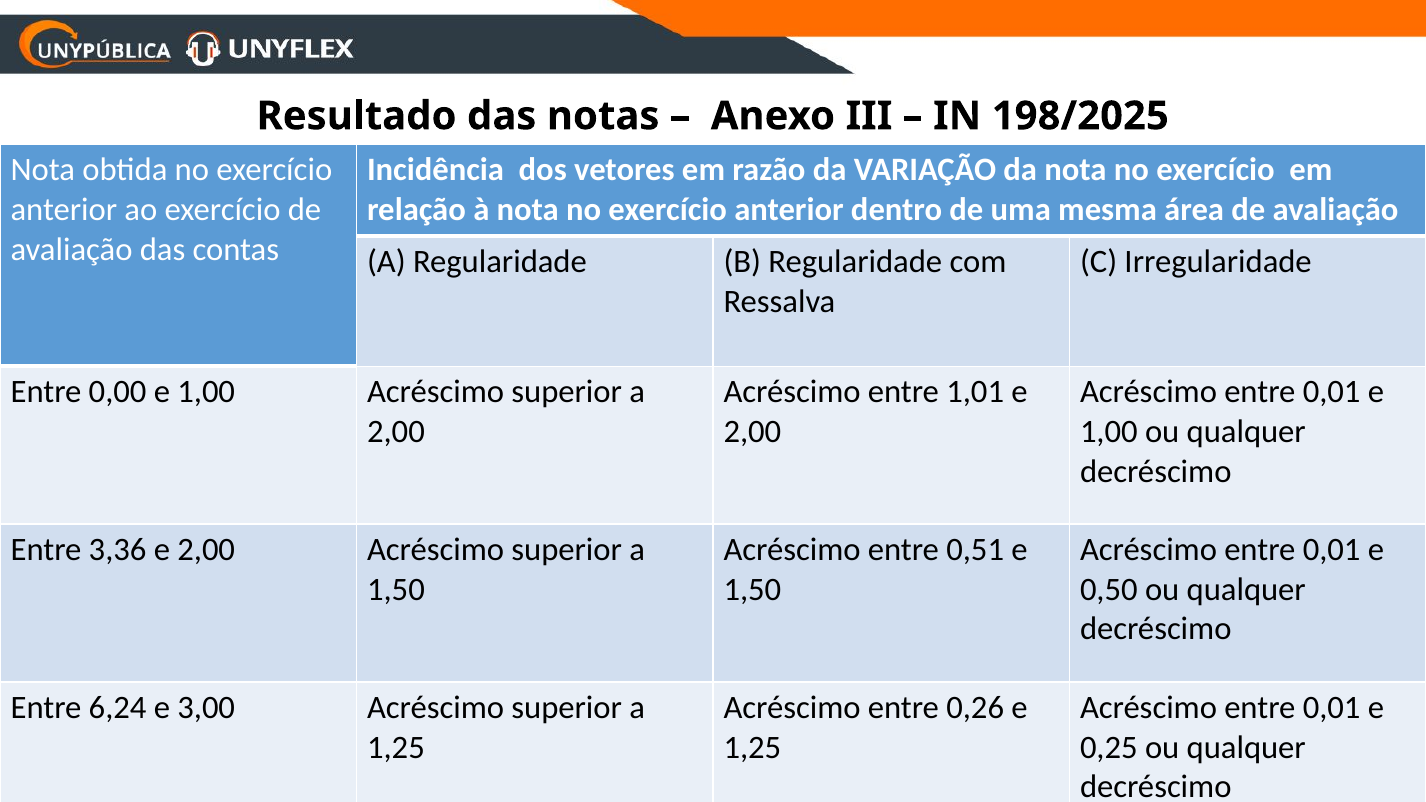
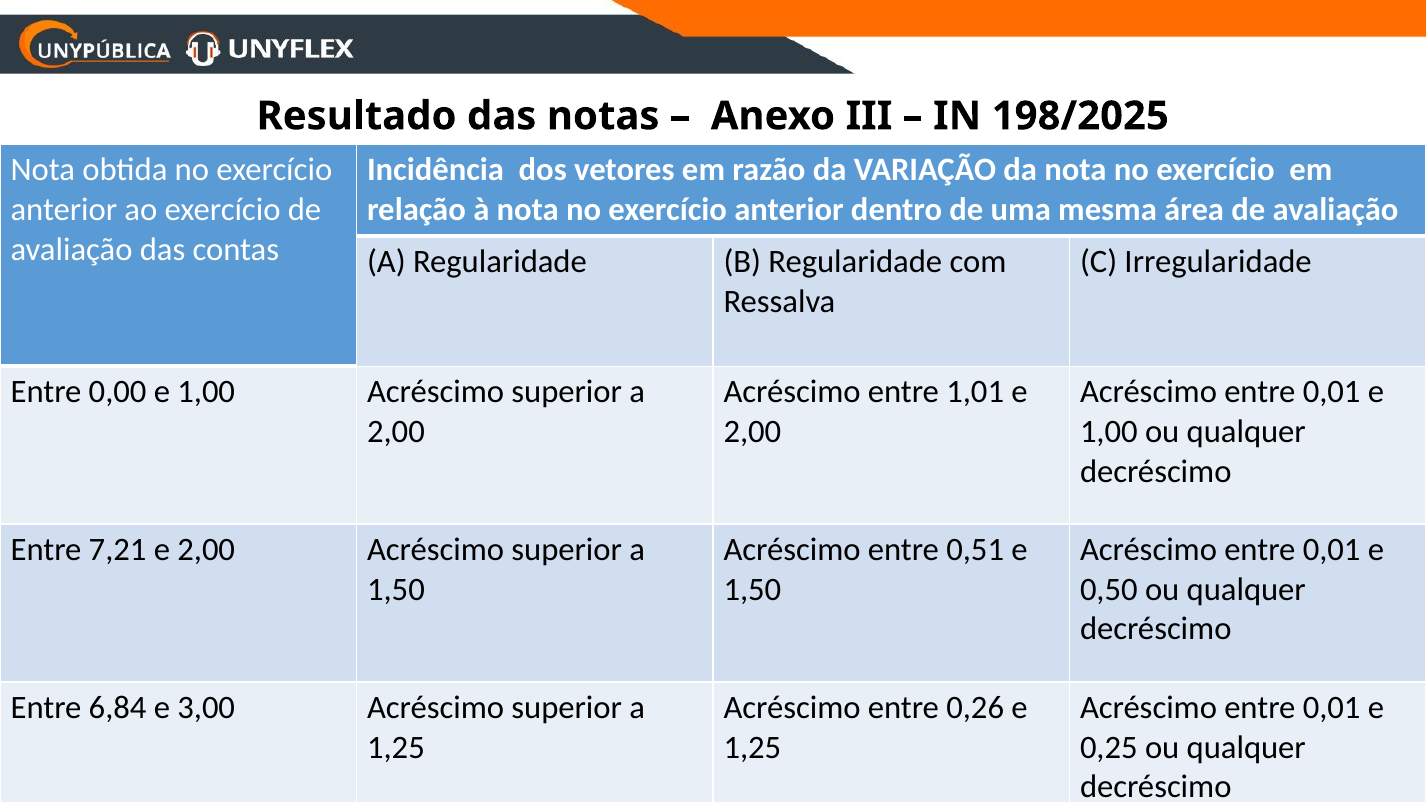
3,36: 3,36 -> 7,21 (118, 550)
6,24: 6,24 -> 6,84 (118, 708)
